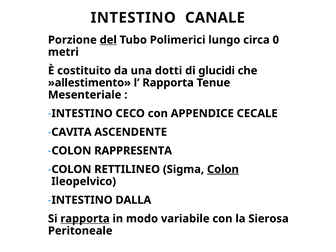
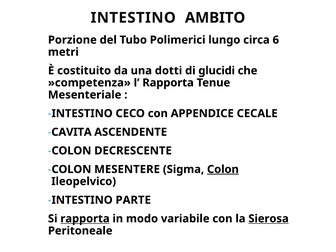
CANALE: CANALE -> AMBITO (215, 18)
del underline: present -> none (108, 40)
0: 0 -> 6 (276, 40)
»allestimento: »allestimento -> »competenza (89, 83)
RAPPRESENTA: RAPPRESENTA -> DECRESCENTE (133, 151)
RETTILINEO: RETTILINEO -> MESENTERE (127, 169)
DALLA: DALLA -> PARTE (133, 200)
Sierosa underline: none -> present (269, 219)
